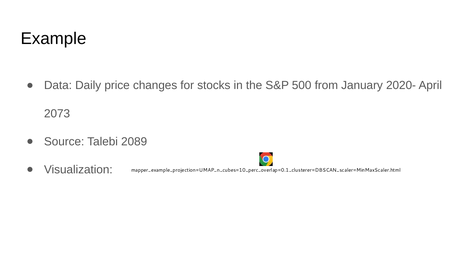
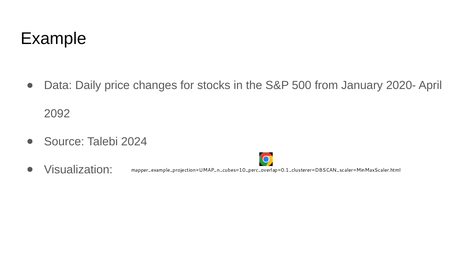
2073: 2073 -> 2092 (57, 114)
2089: 2089 -> 2024 (134, 142)
